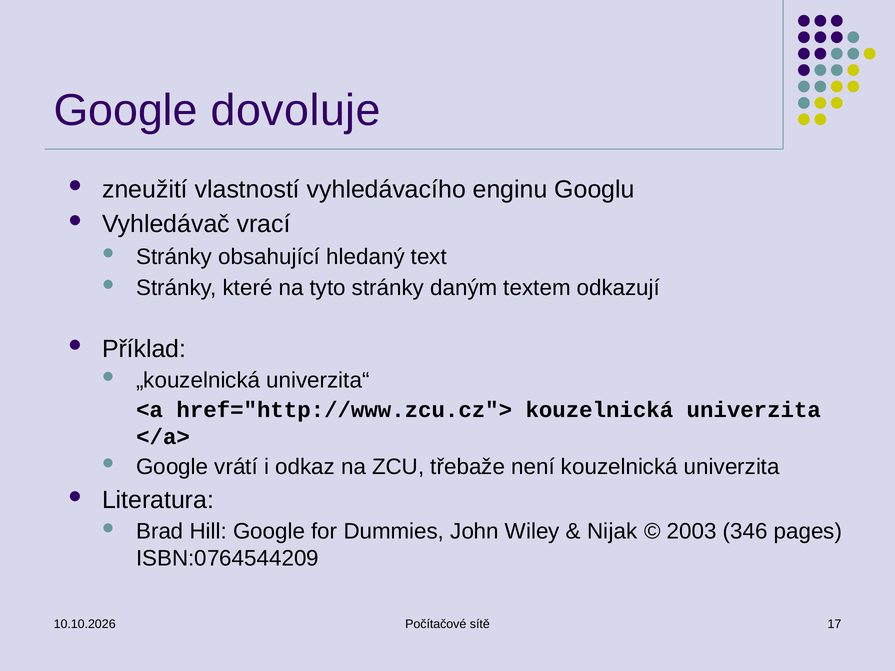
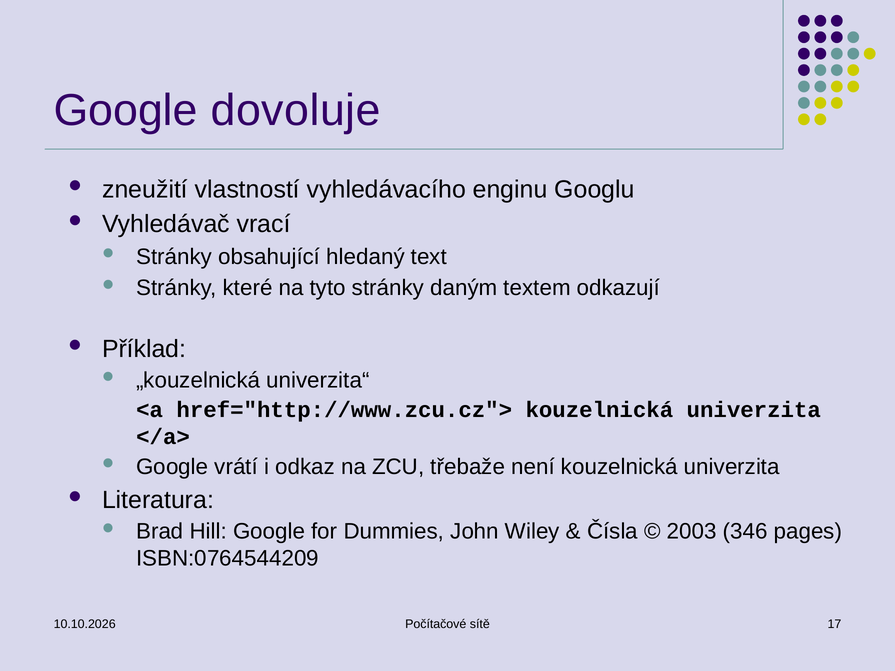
Nijak: Nijak -> Čísla (612, 532)
